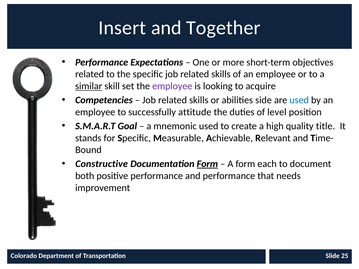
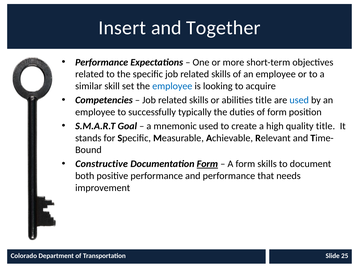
similar underline: present -> none (89, 86)
employee colour: purple -> blue (172, 86)
abilities side: side -> title (264, 100)
attitude: attitude -> typically (195, 112)
of level: level -> form (277, 112)
form each: each -> skills (267, 164)
